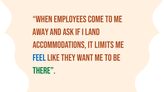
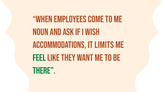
away: away -> noun (40, 32)
land: land -> wish (92, 32)
feel colour: blue -> green (39, 58)
